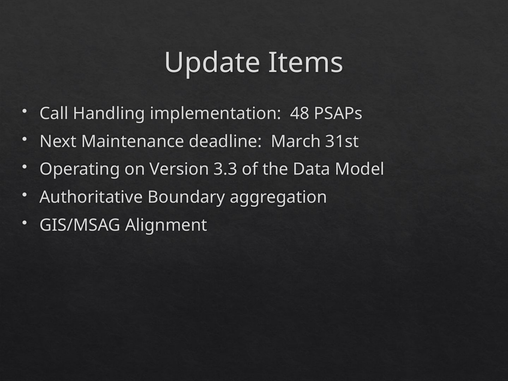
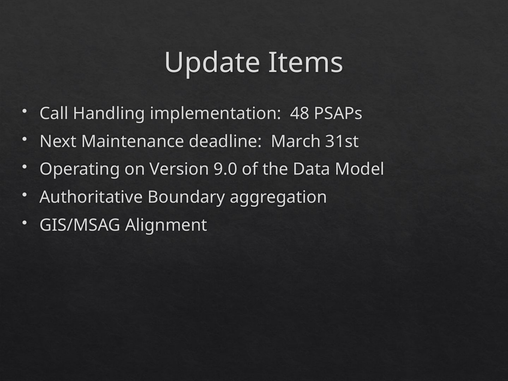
3.3: 3.3 -> 9.0 (226, 169)
